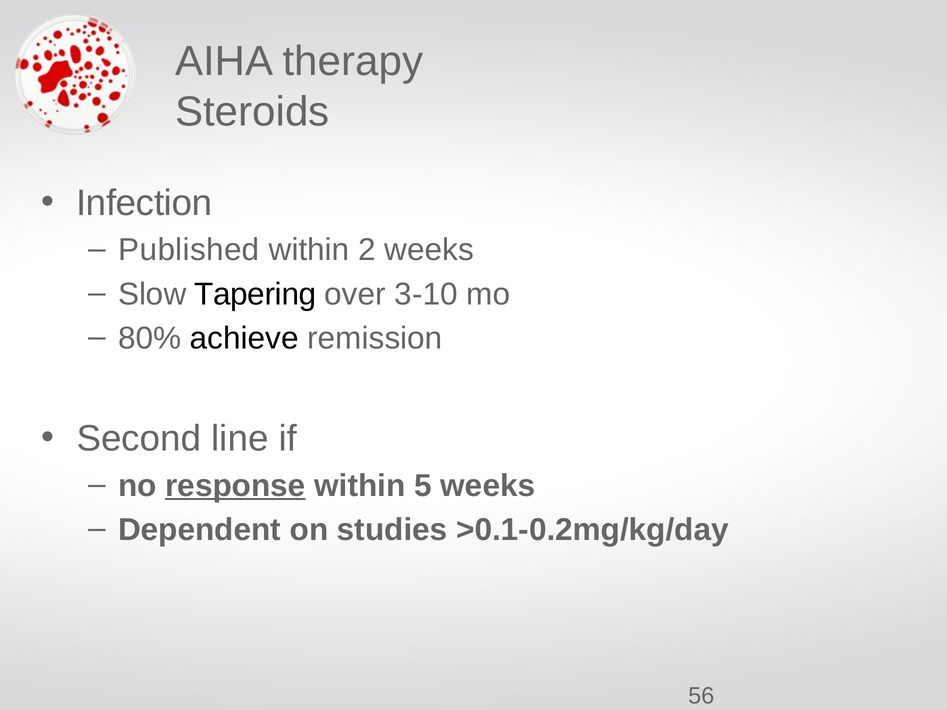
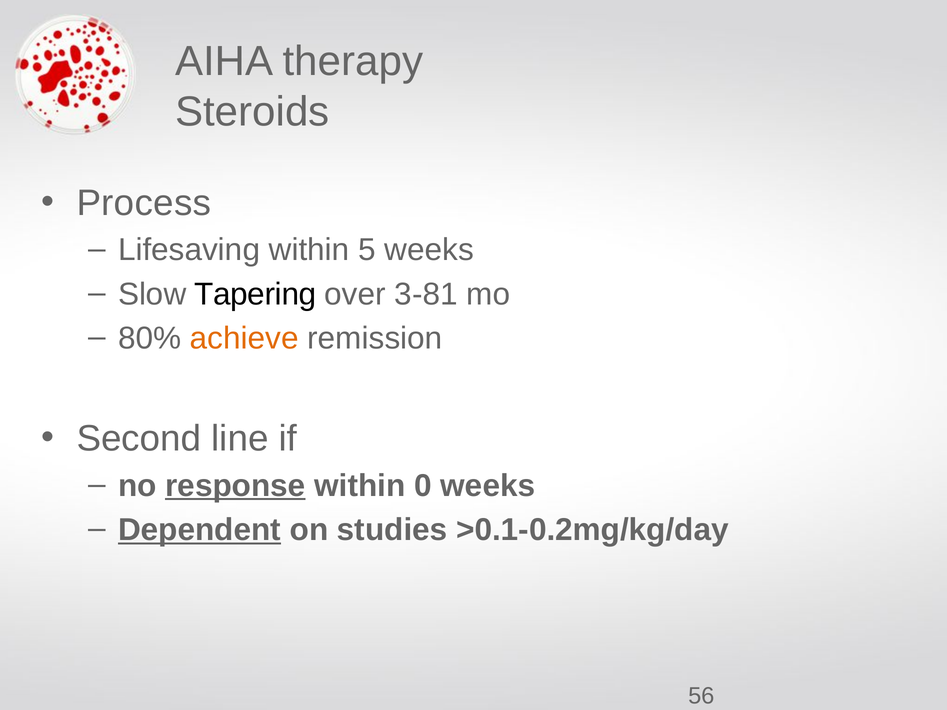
Infection: Infection -> Process (144, 203)
Published: Published -> Lifesaving (189, 250)
2: 2 -> 5 (367, 250)
3-10: 3-10 -> 3-81 (426, 294)
achieve colour: black -> orange (244, 338)
5: 5 -> 0 (423, 486)
Dependent underline: none -> present (199, 530)
